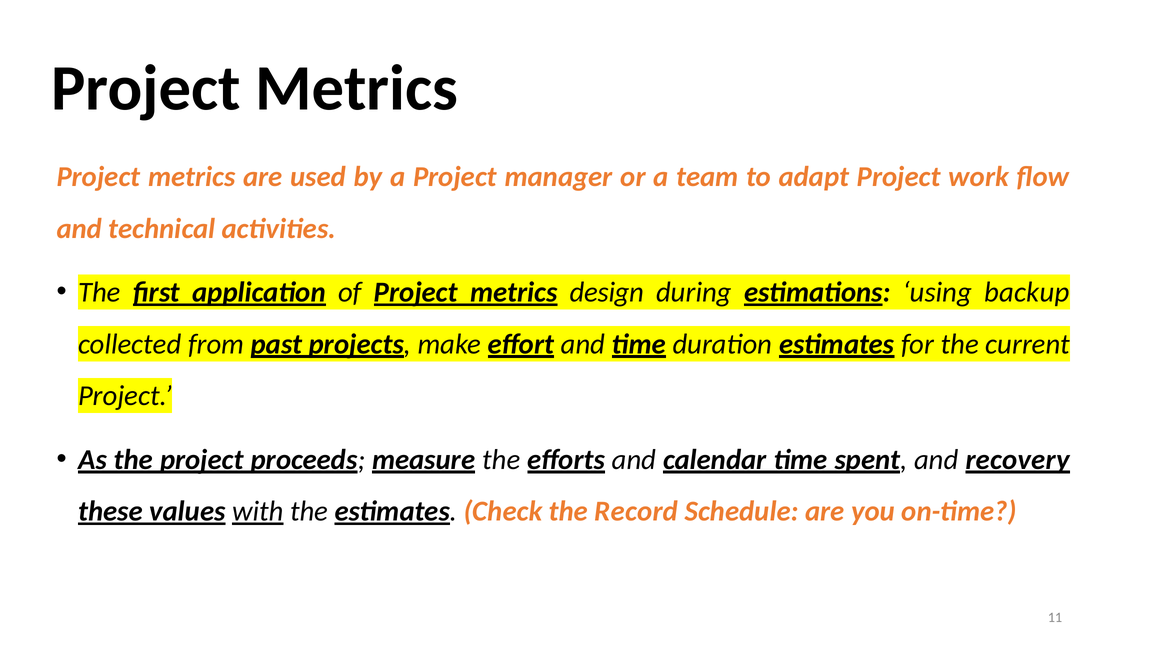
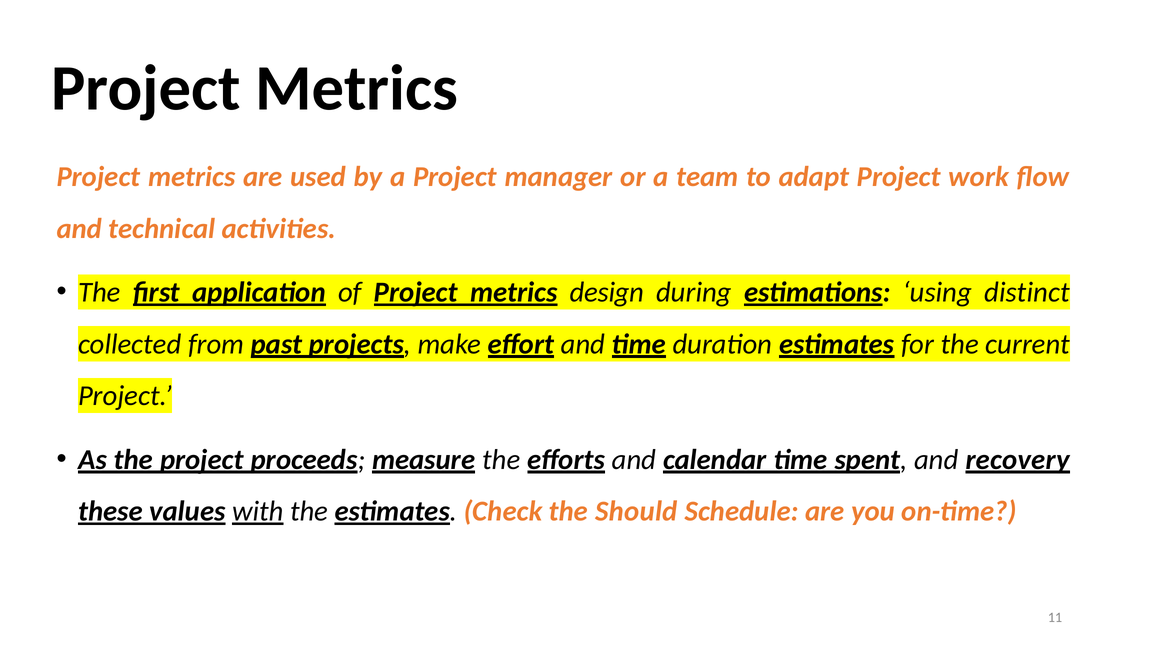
backup: backup -> distinct (1027, 292)
Record: Record -> Should (636, 511)
